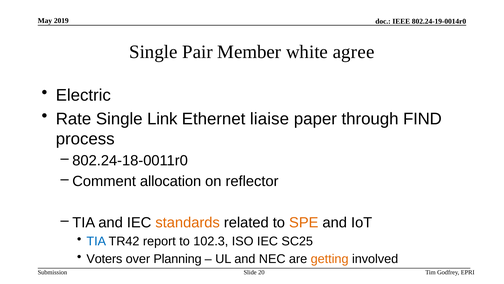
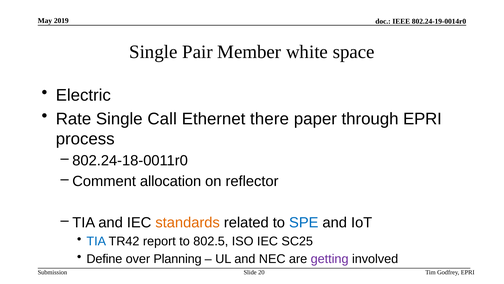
agree: agree -> space (354, 52)
Link: Link -> Call (162, 119)
liaise: liaise -> there (270, 119)
through FIND: FIND -> EPRI (422, 119)
SPE colour: orange -> blue (304, 222)
102.3: 102.3 -> 802.5 (211, 241)
Voters: Voters -> Define (104, 259)
getting colour: orange -> purple (330, 259)
